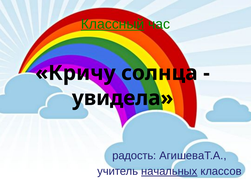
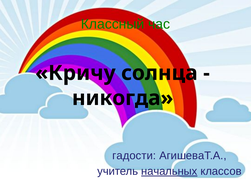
Классный underline: present -> none (113, 24)
увидела: увидела -> никогда (123, 98)
радость: радость -> гадости (134, 156)
